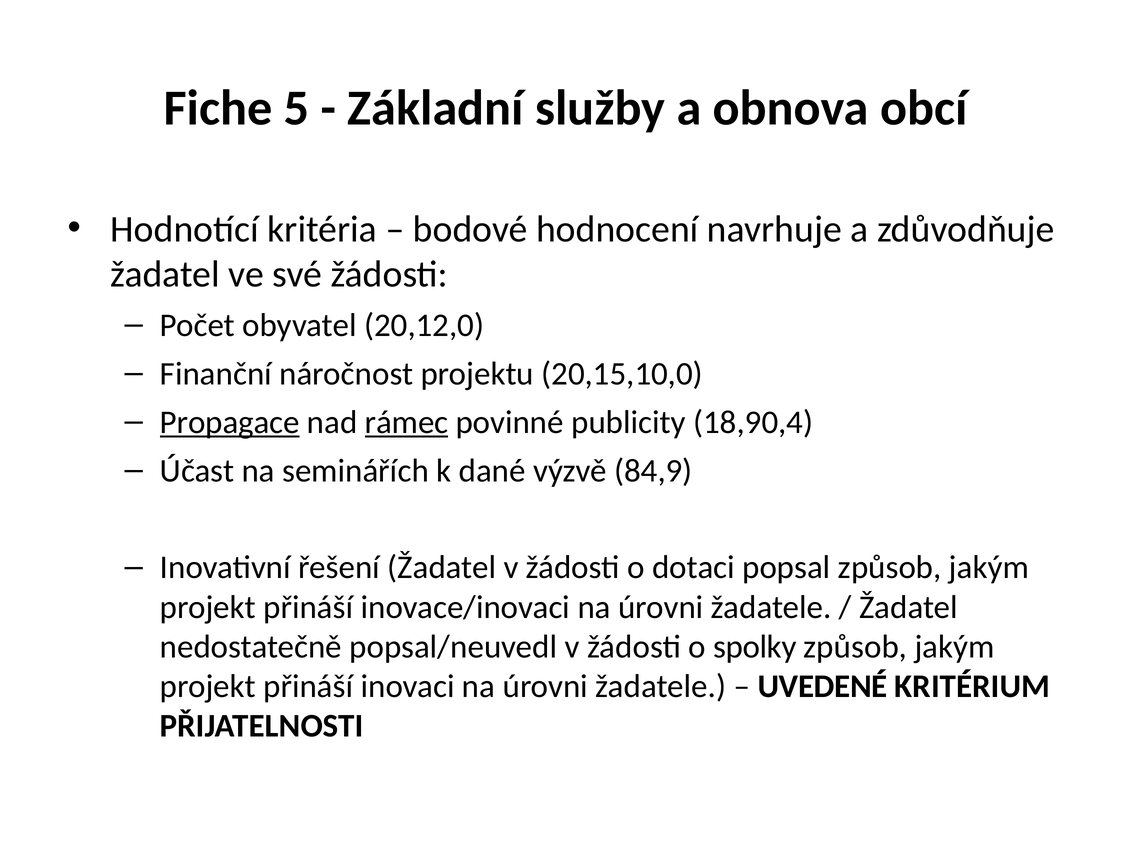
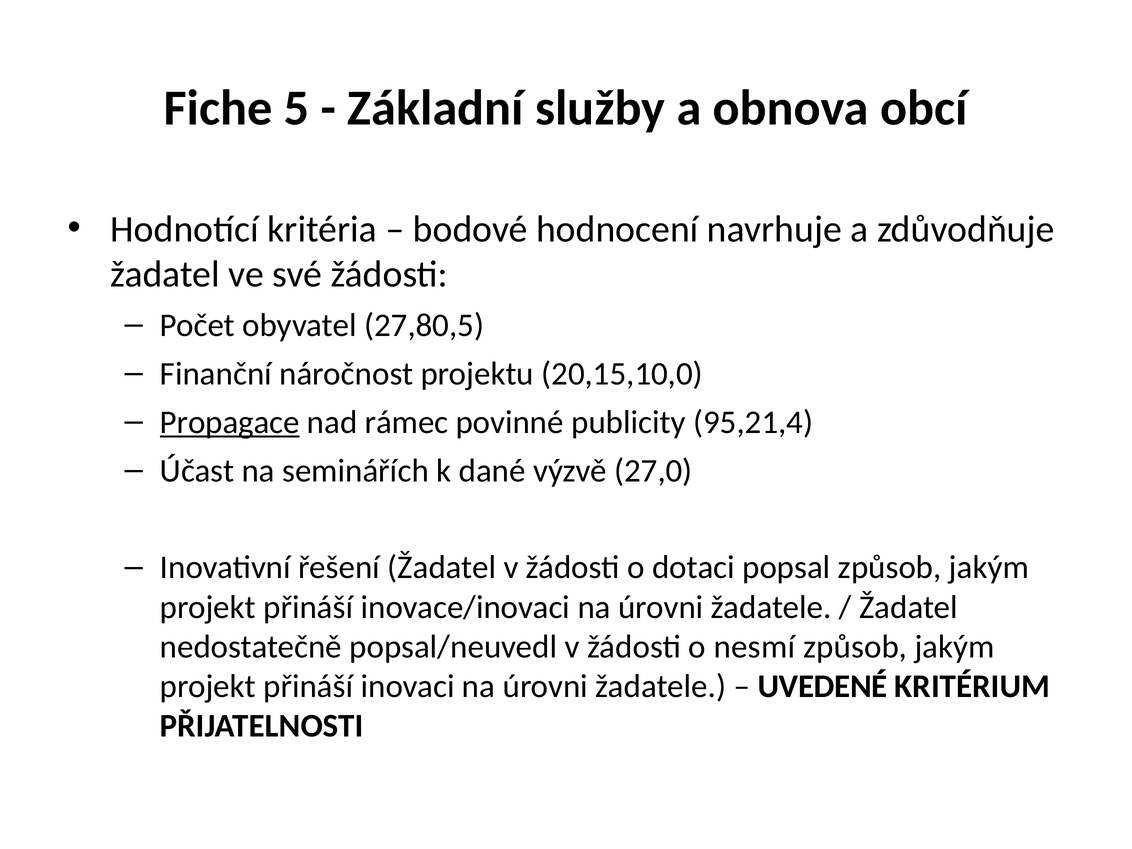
20,12,0: 20,12,0 -> 27,80,5 (424, 325)
rámec underline: present -> none (407, 422)
18,90,4: 18,90,4 -> 95,21,4 (753, 422)
84,9: 84,9 -> 27,0 (653, 471)
spolky: spolky -> nesmí (754, 647)
